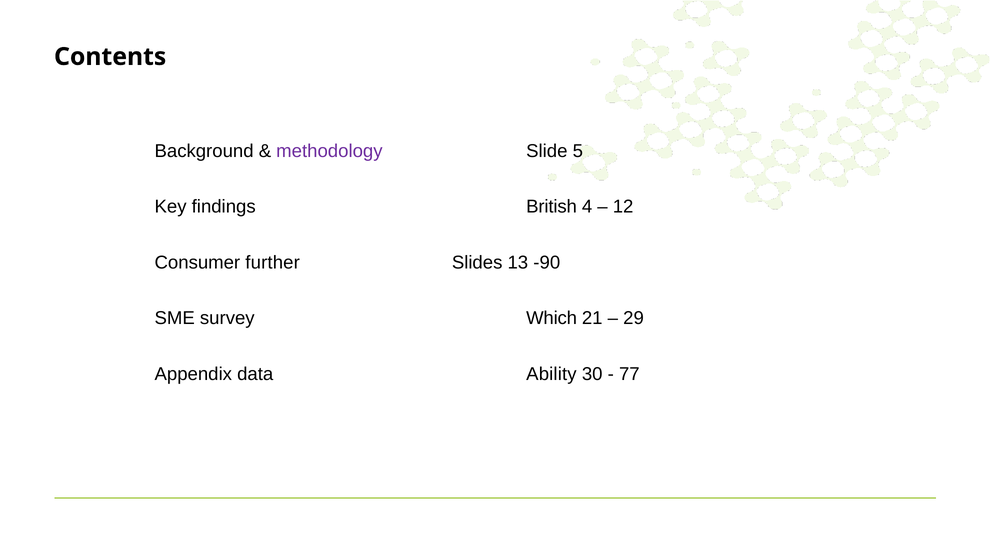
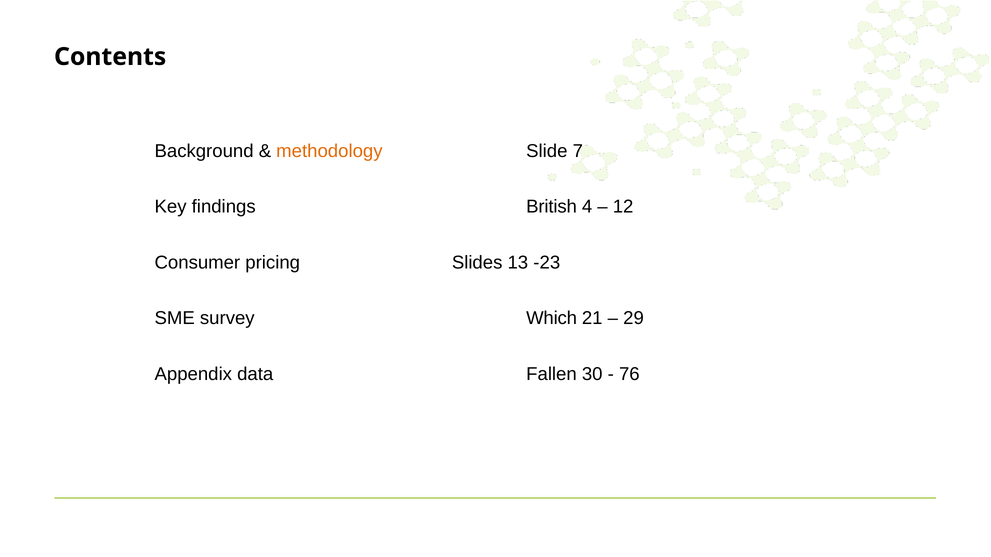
methodology colour: purple -> orange (329, 151)
5: 5 -> 7 (578, 151)
further: further -> pricing (273, 263)
-90: -90 -> -23 (547, 263)
Ability: Ability -> Fallen (551, 374)
77: 77 -> 76 (629, 374)
